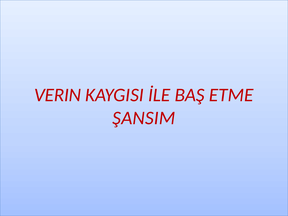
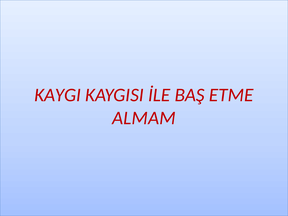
VERIN: VERIN -> KAYGI (58, 95)
ŞANSIM: ŞANSIM -> ALMAM (144, 118)
